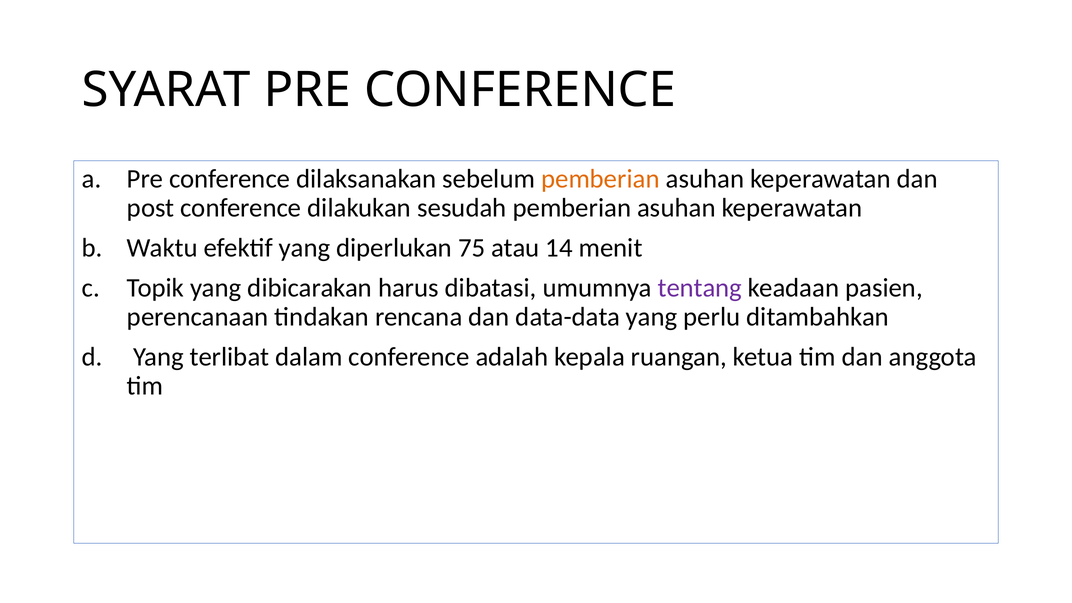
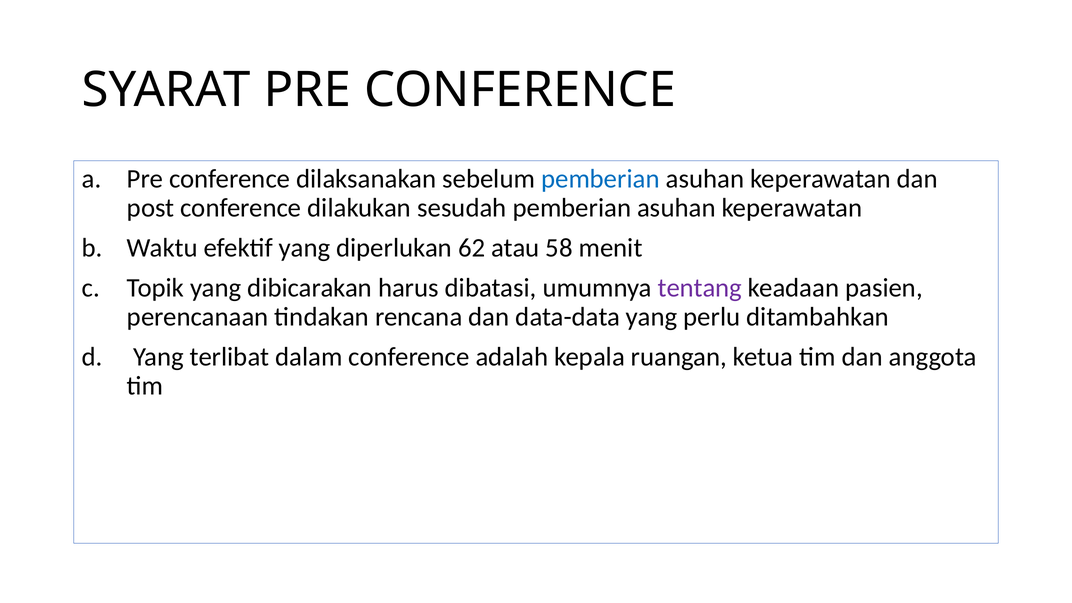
pemberian colour: orange -> blue (600, 179)
75: 75 -> 62 (472, 248)
14: 14 -> 58 (559, 248)
